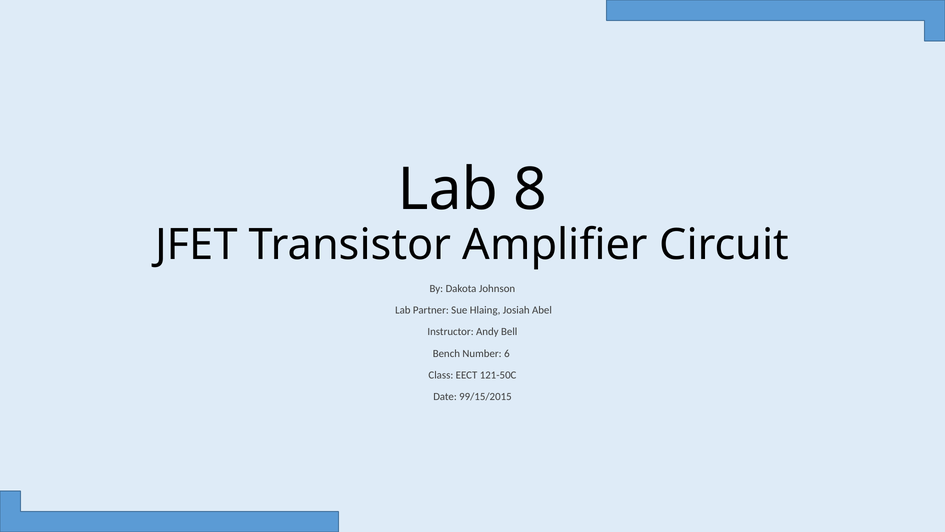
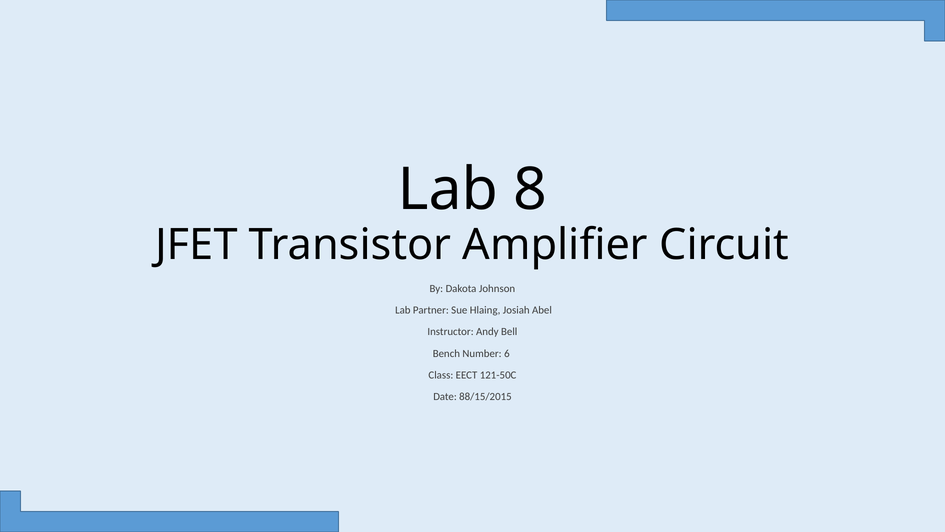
99/15/2015: 99/15/2015 -> 88/15/2015 (485, 396)
